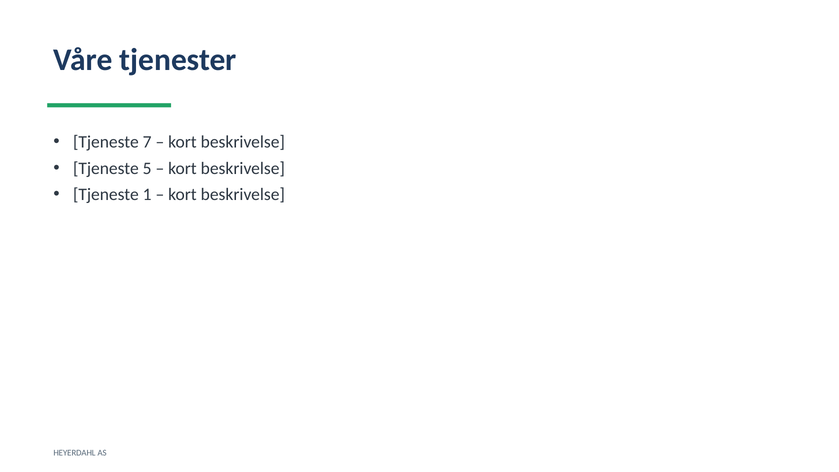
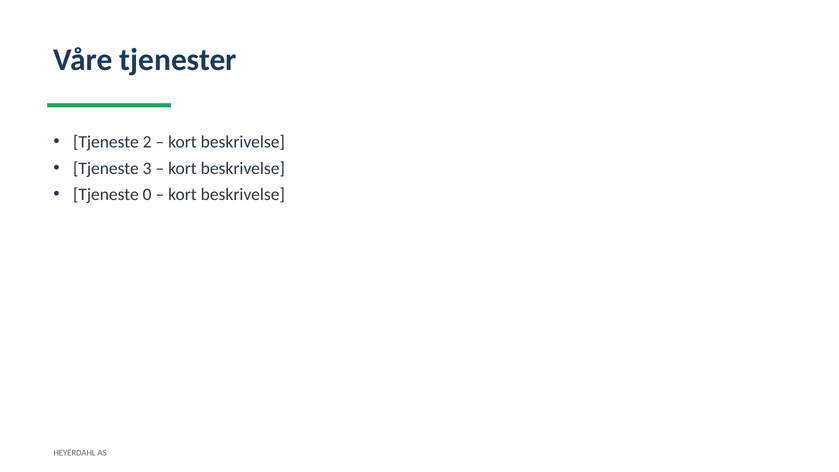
7: 7 -> 2 (147, 142)
5: 5 -> 3 (147, 168)
1: 1 -> 0 (147, 195)
